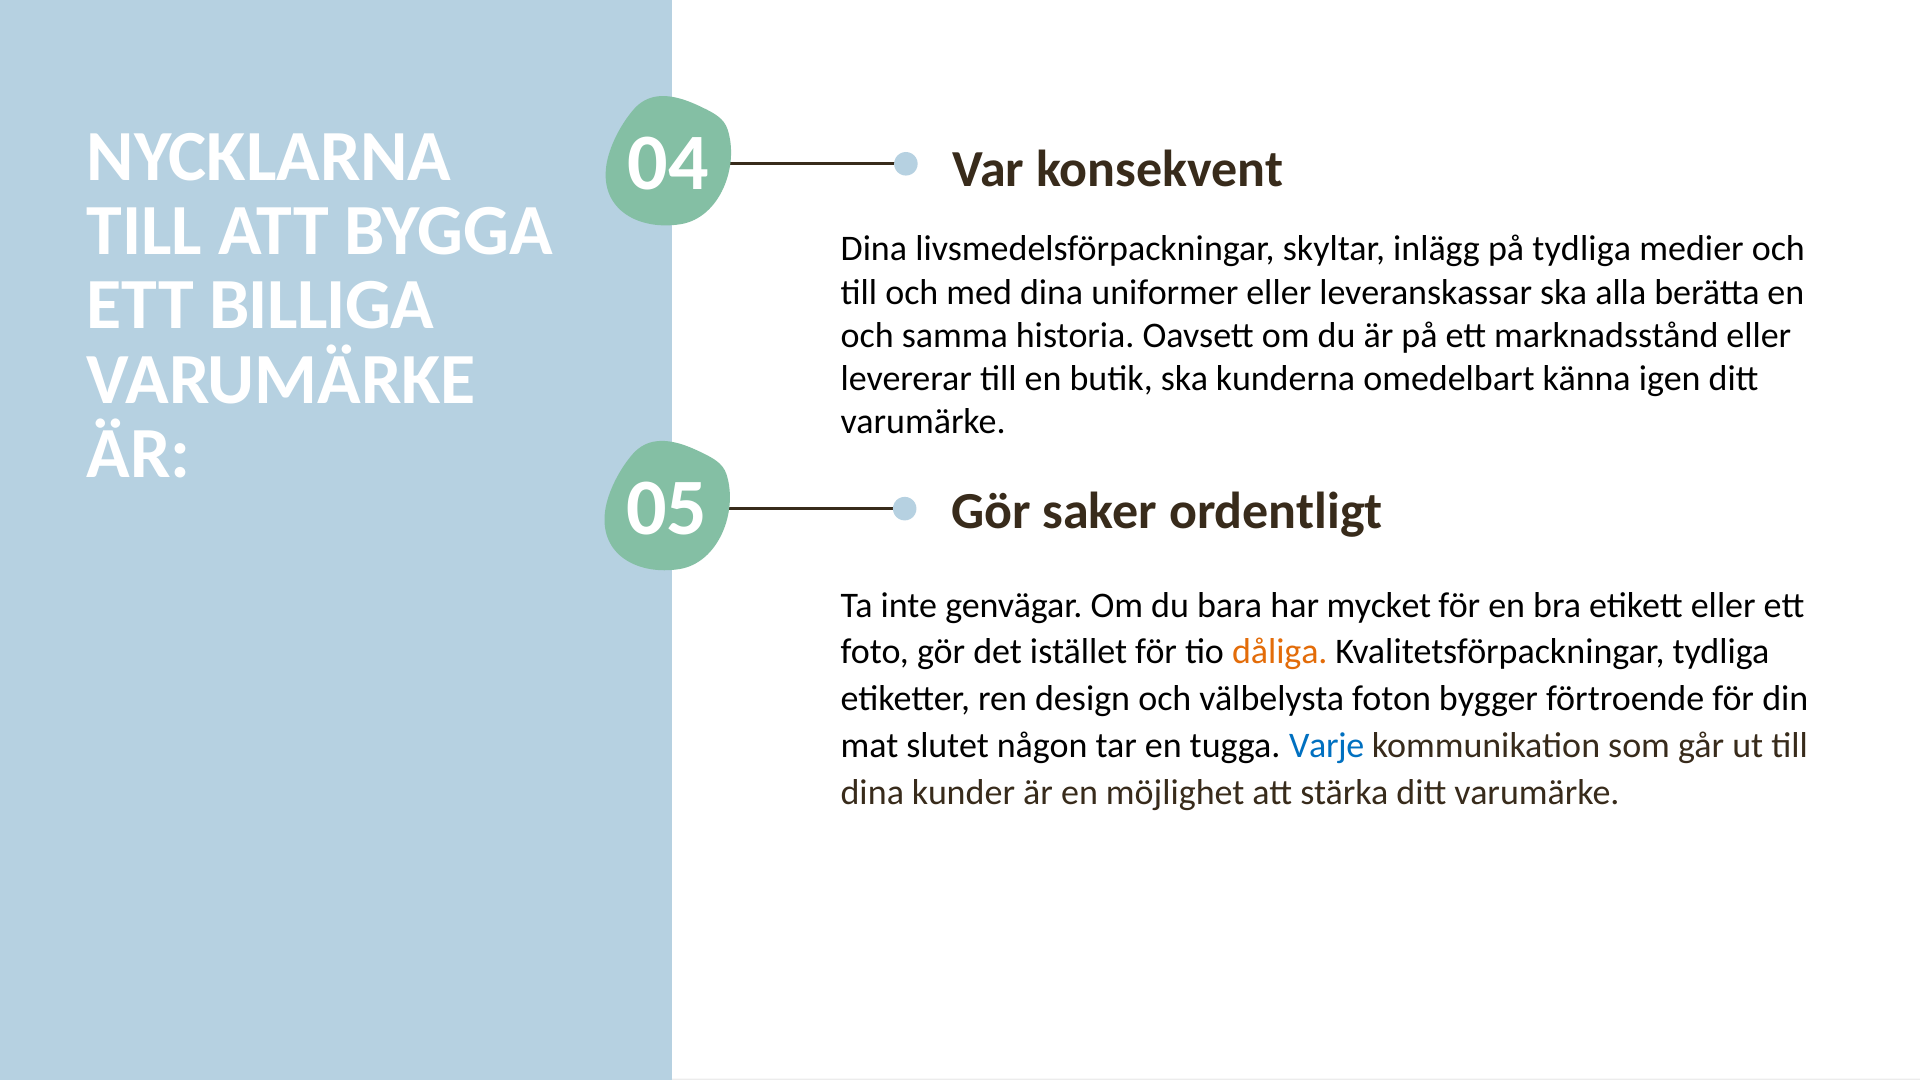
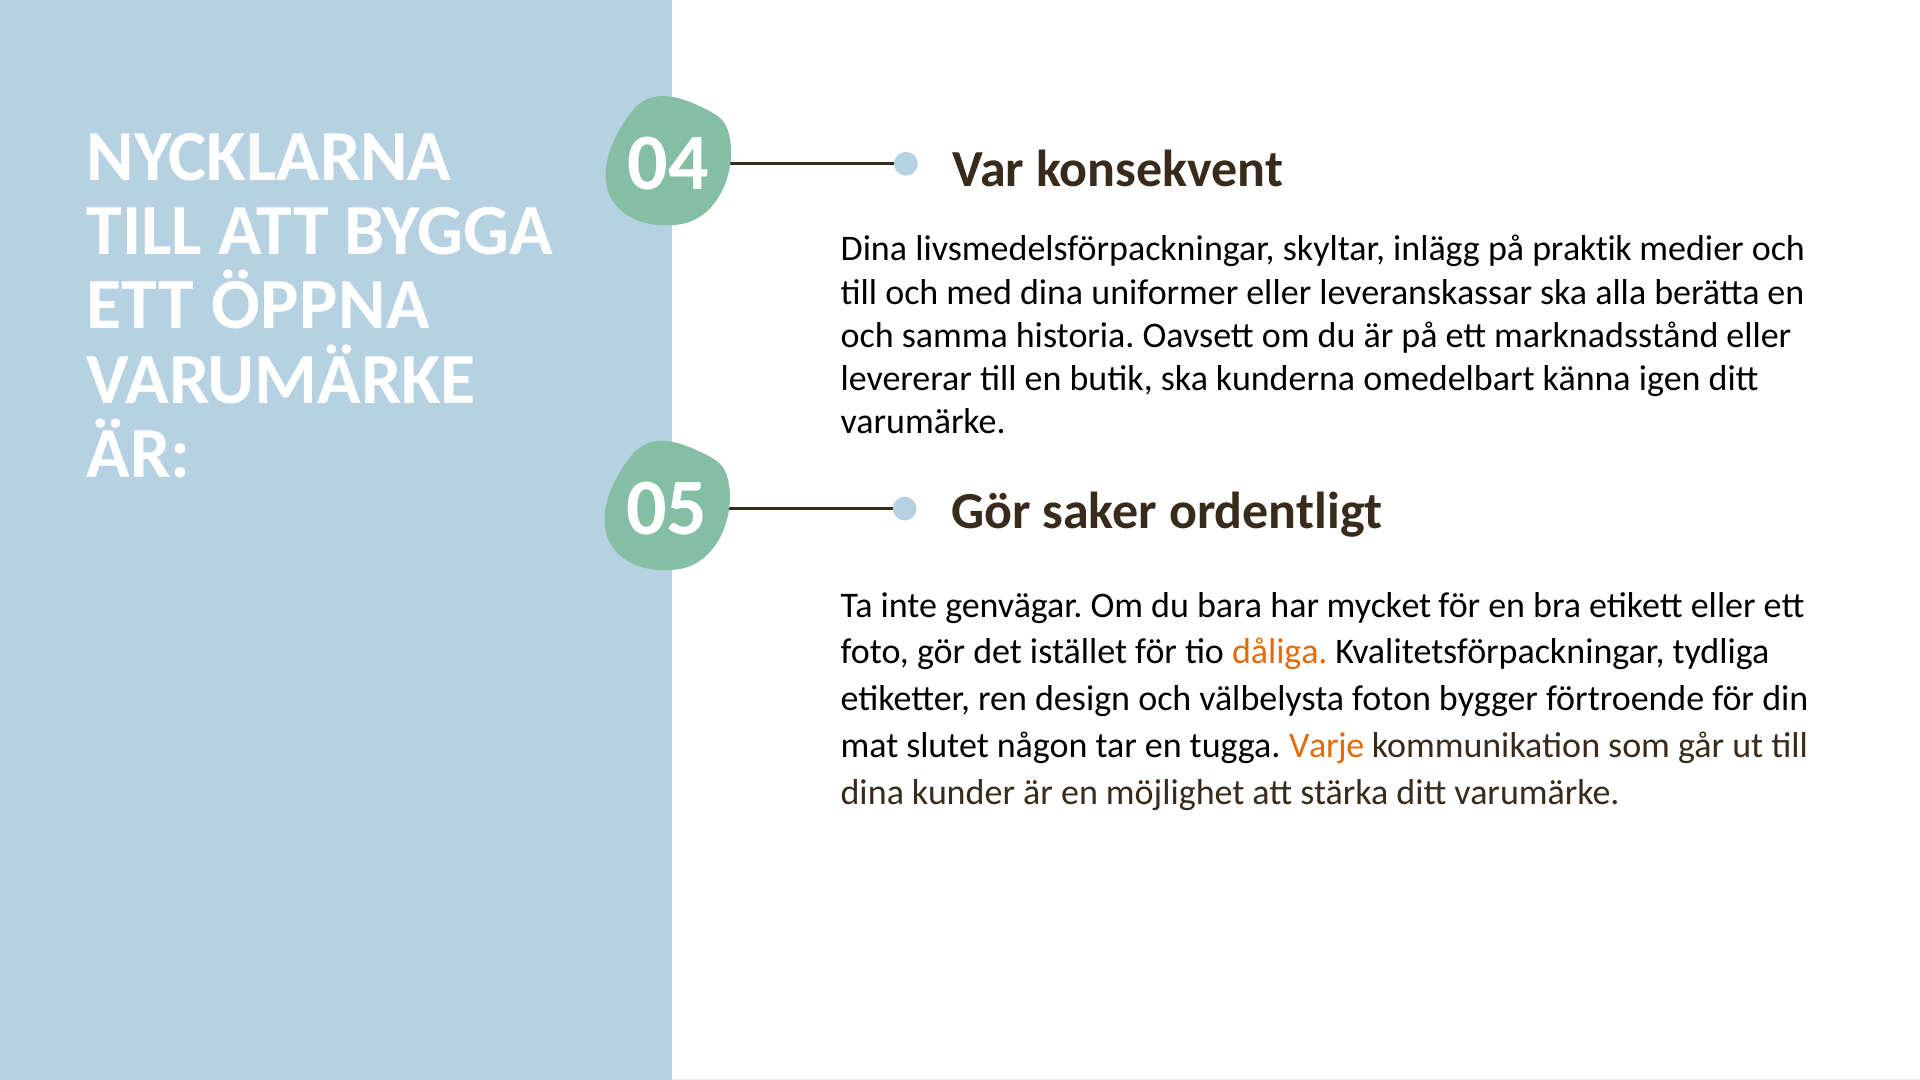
på tydliga: tydliga -> praktik (1582, 249)
BILLIGA: BILLIGA -> ÖPPNA (321, 305)
Varje colour: blue -> orange (1327, 746)
